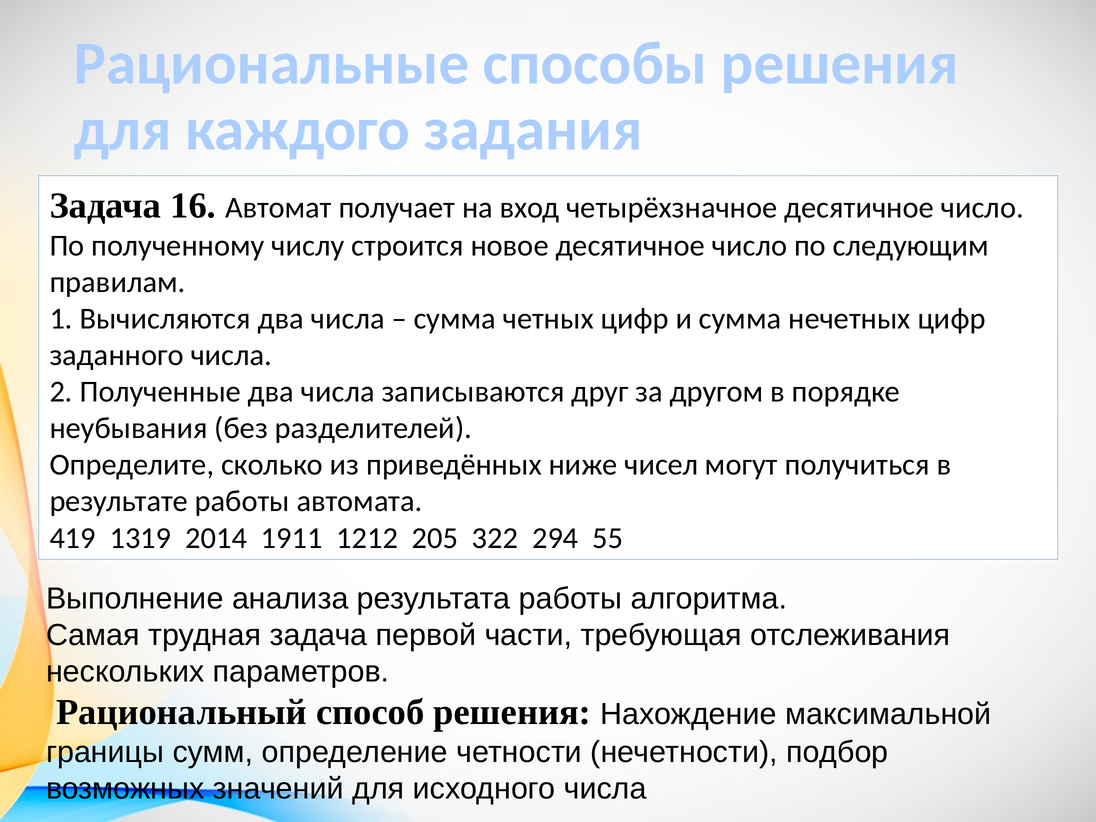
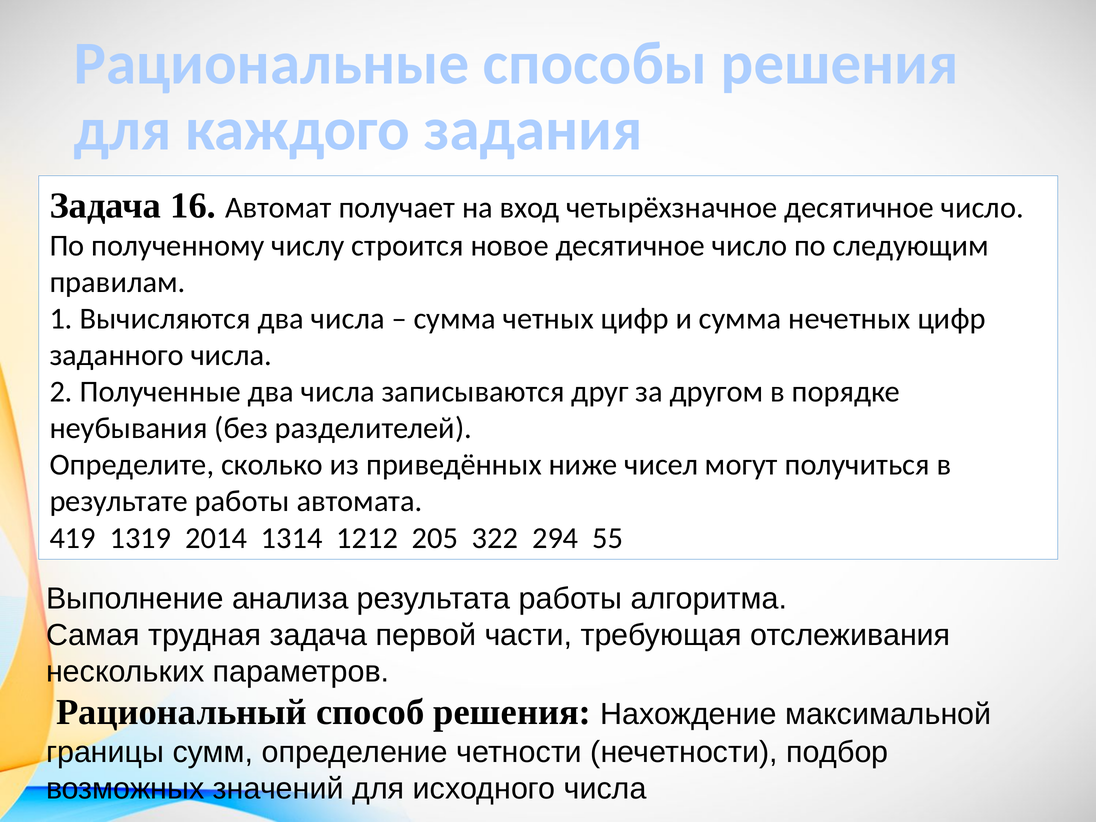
1911: 1911 -> 1314 (292, 538)
